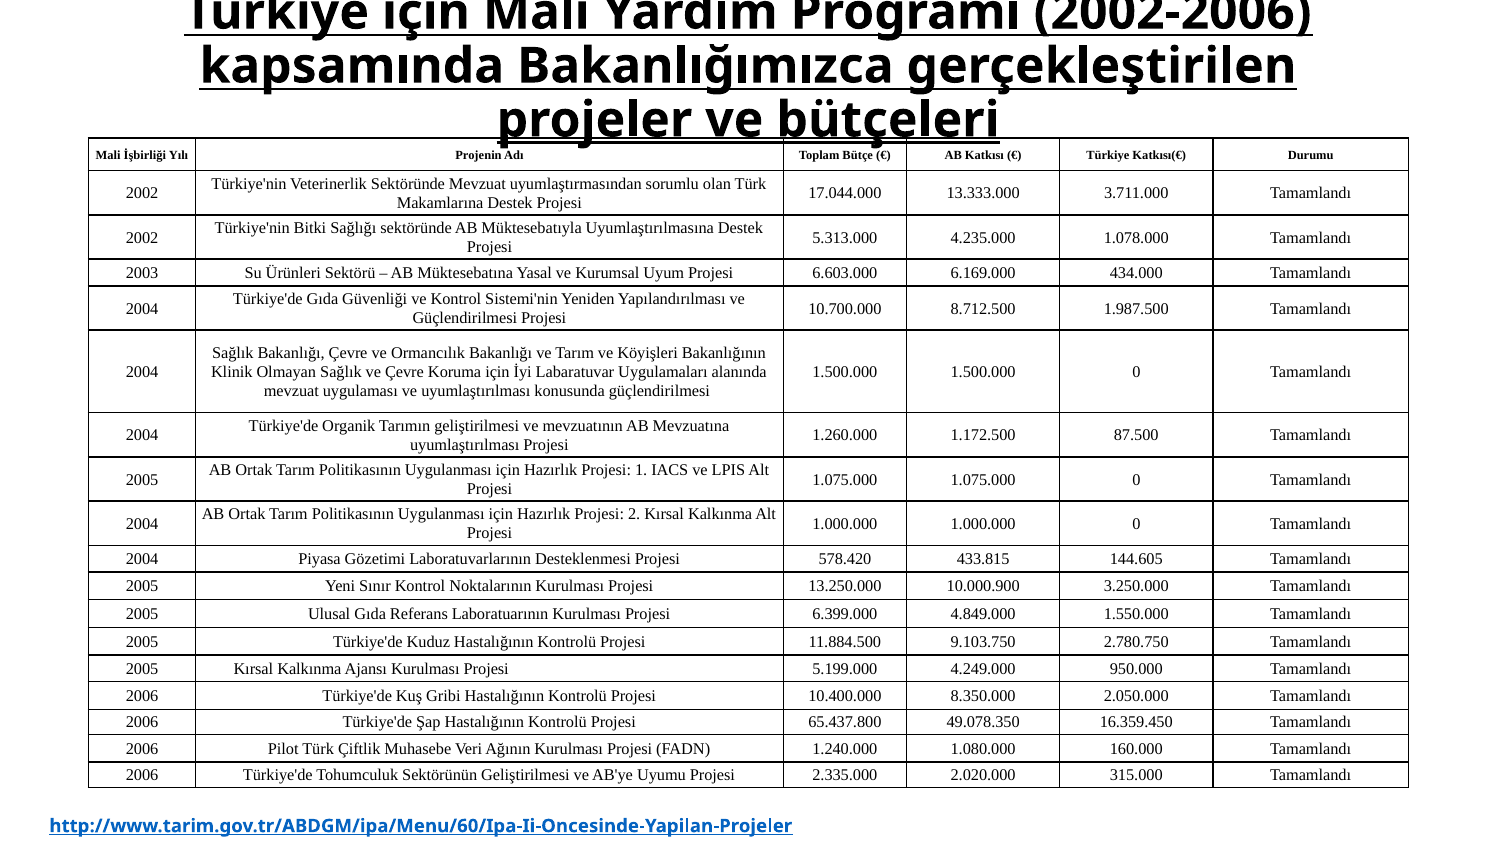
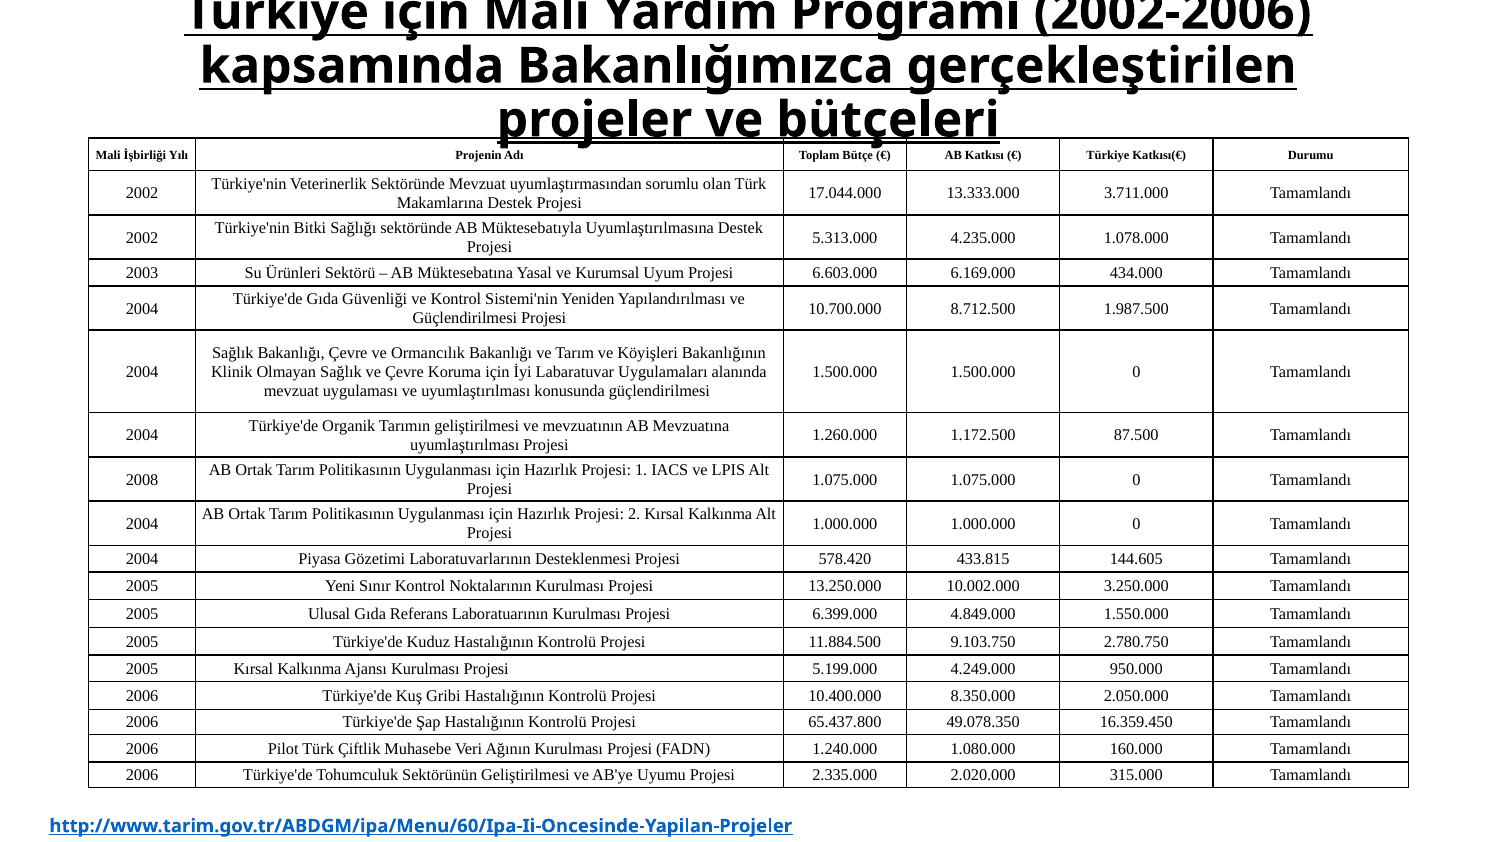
2005: 2005 -> 2008 (142, 480)
10.000.900: 10.000.900 -> 10.002.000 (983, 587)
